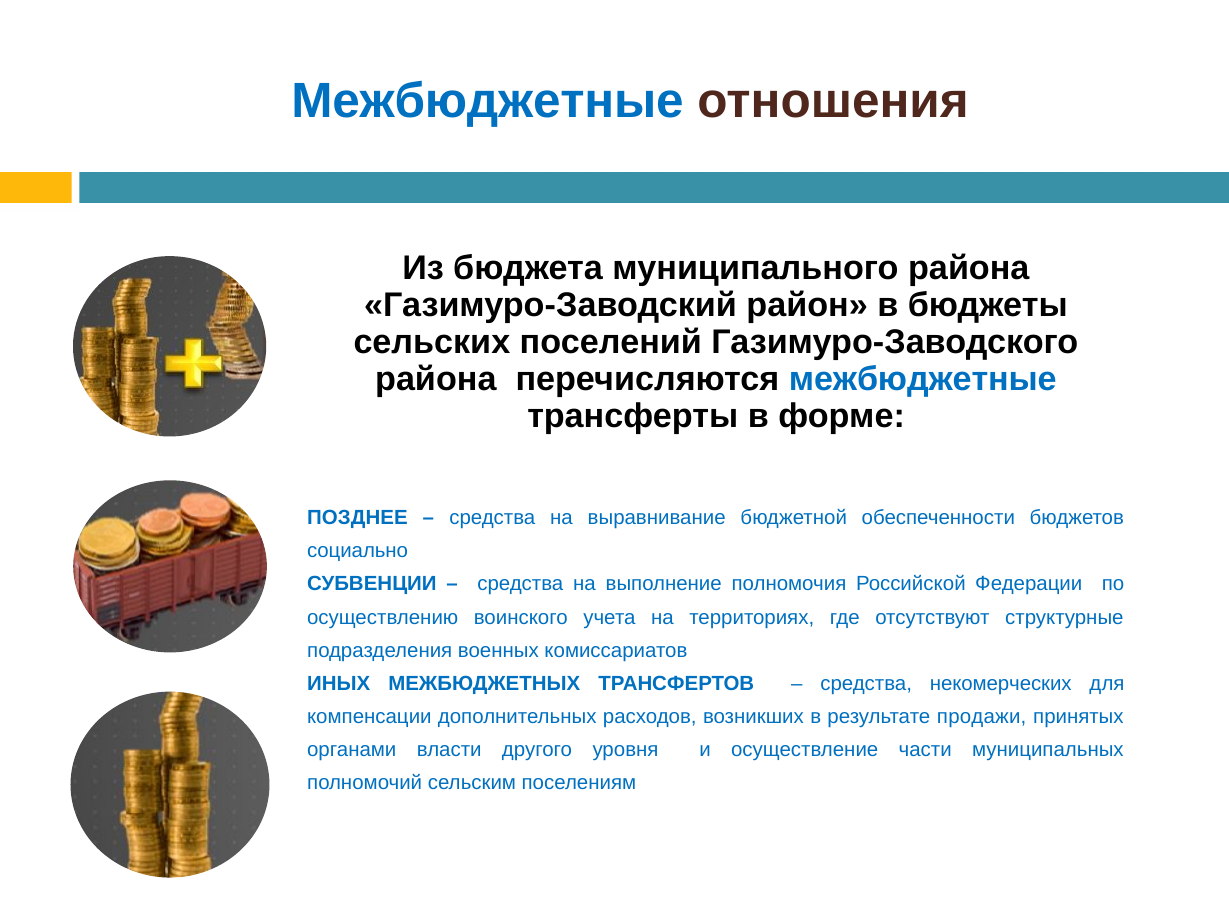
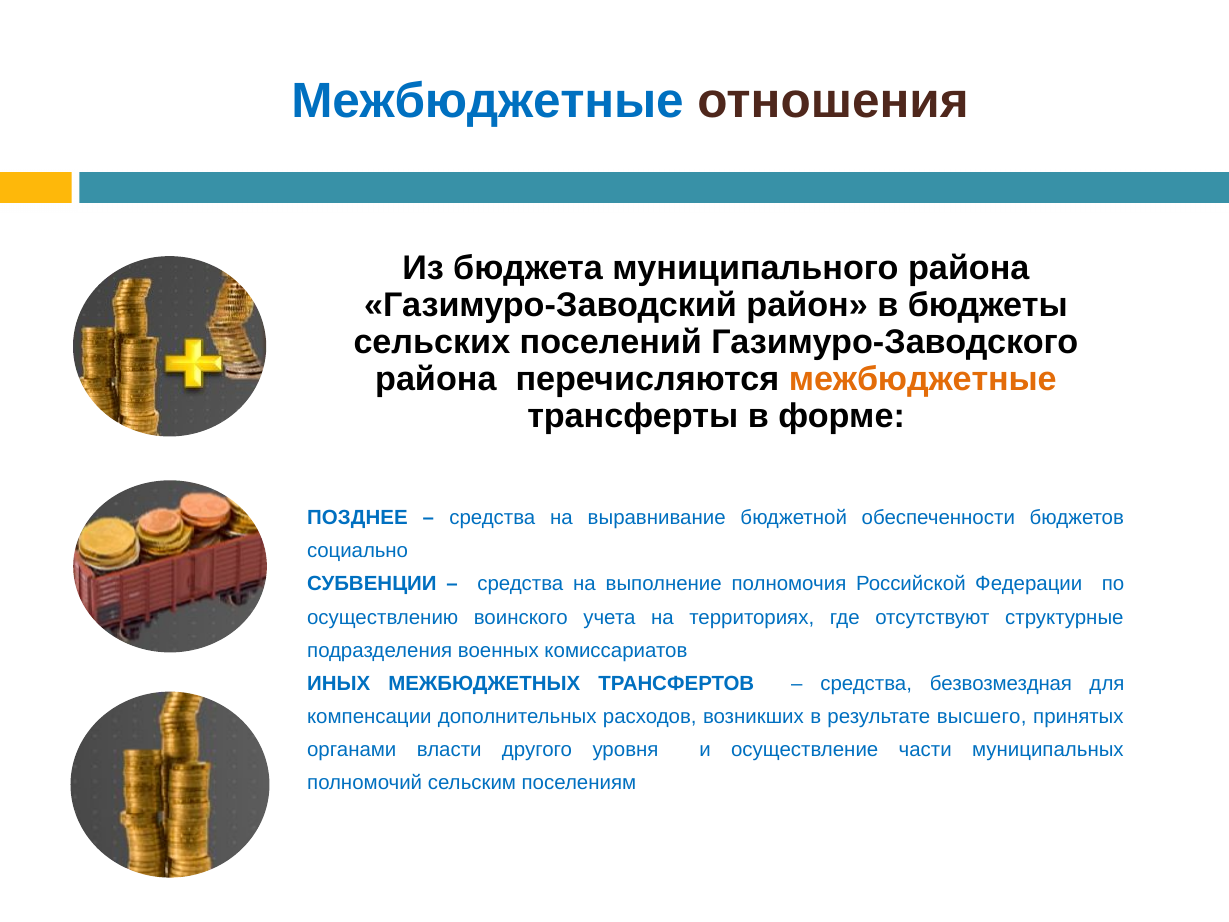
межбюджетные colour: blue -> orange (923, 379)
некомерческих: некомерческих -> безвозмездная (1001, 683)
продажи: продажи -> высшего (982, 717)
